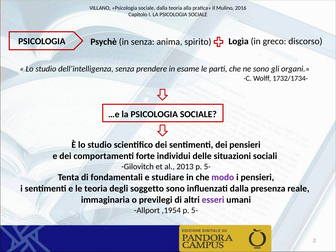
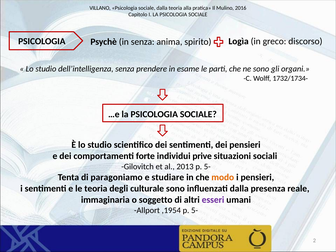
delle: delle -> prive (202, 156)
fondamentali: fondamentali -> paragoniamo (117, 177)
modo colour: purple -> orange (223, 177)
soggetto: soggetto -> culturale (147, 189)
previlegi: previlegi -> soggetto (156, 200)
